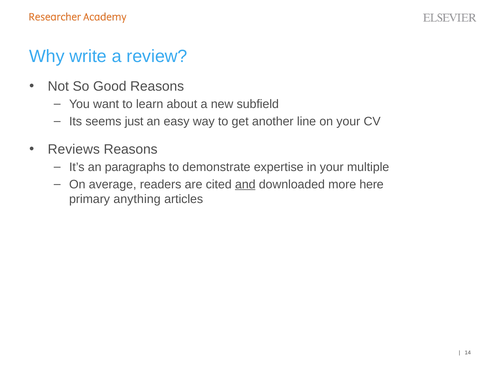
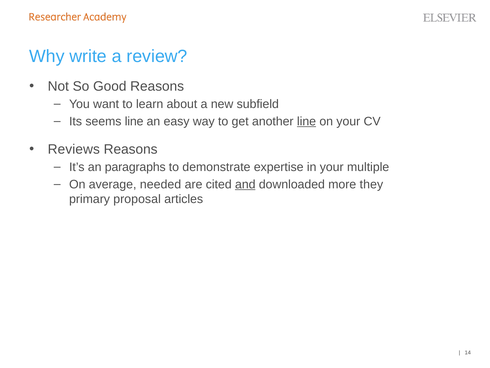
seems just: just -> line (134, 121)
line underline: none -> present (307, 121)
readers: readers -> needed (161, 184)
here: here -> they (371, 184)
anything: anything -> proposal (137, 199)
